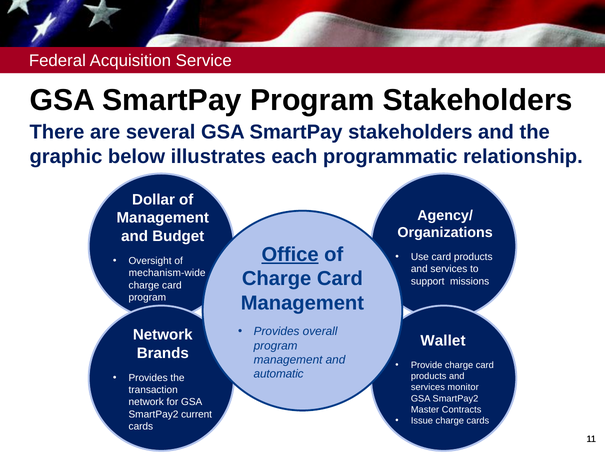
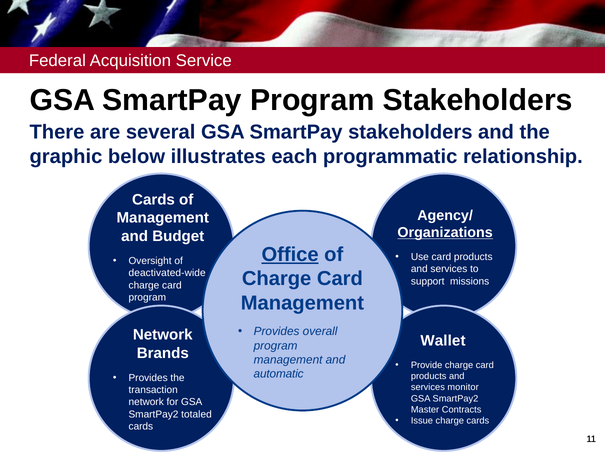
Dollar: Dollar -> Cards (154, 200)
Organizations underline: none -> present (445, 232)
mechanism-wide: mechanism-wide -> deactivated-wide (167, 273)
current: current -> totaled (196, 414)
